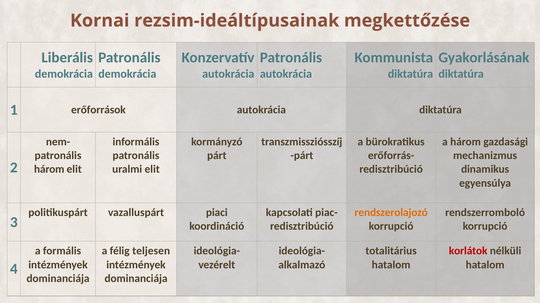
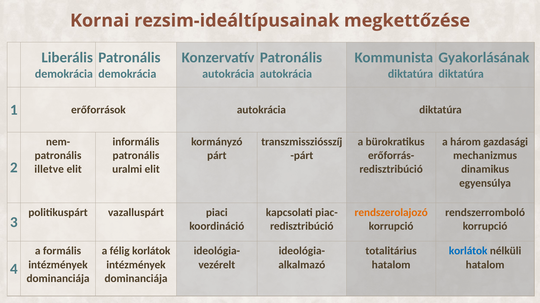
három: három -> illetve (49, 170)
félig teljesen: teljesen -> korlátok (151, 252)
korlátok colour: red -> blue (468, 252)
